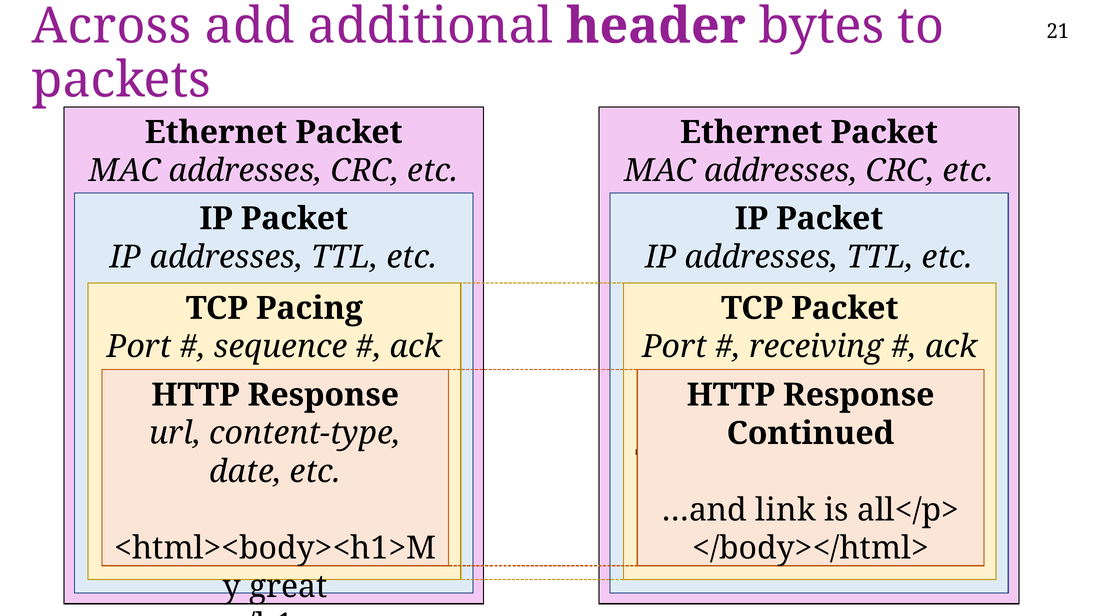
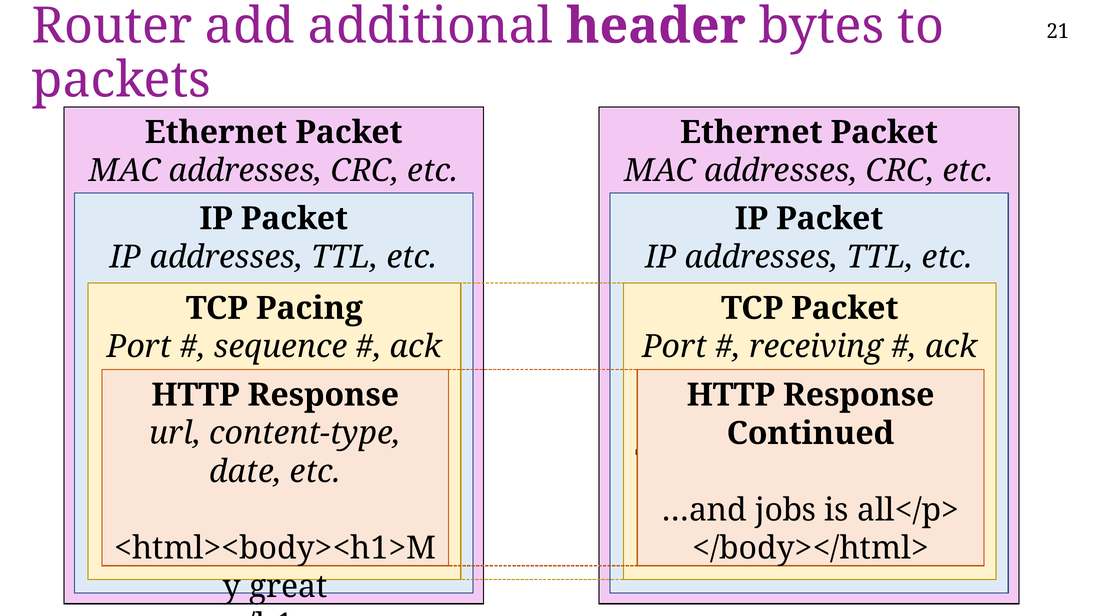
Across: Across -> Router (112, 26)
link: link -> jobs (786, 510)
